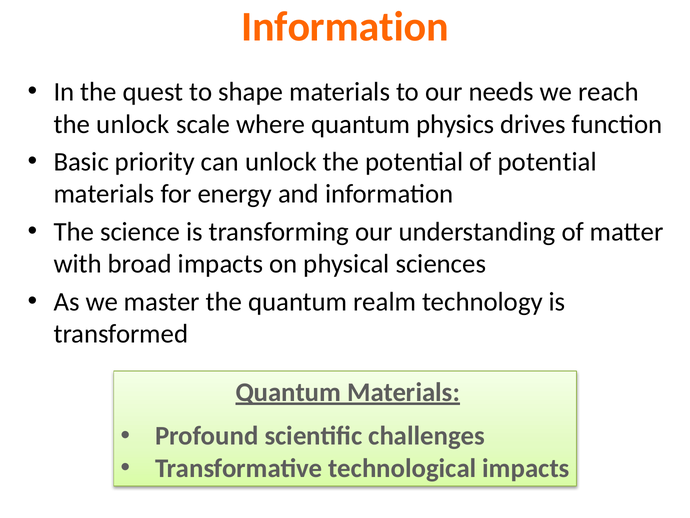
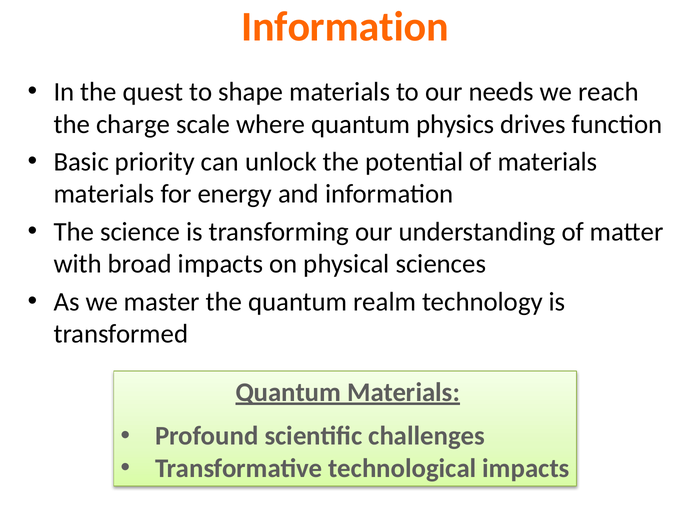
the unlock: unlock -> charge (133, 124)
of potential: potential -> materials (547, 162)
